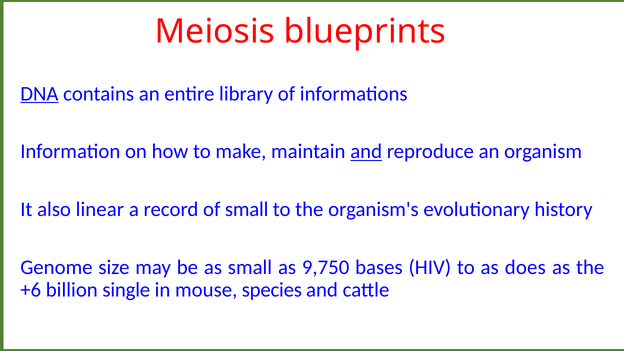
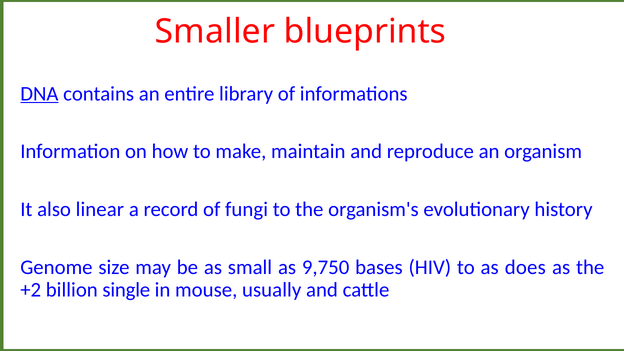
Meiosis: Meiosis -> Smaller (215, 32)
and underline: present -> none (366, 152)
of small: small -> fungi (247, 210)
+6: +6 -> +2 (31, 290)
species: species -> usually (272, 290)
